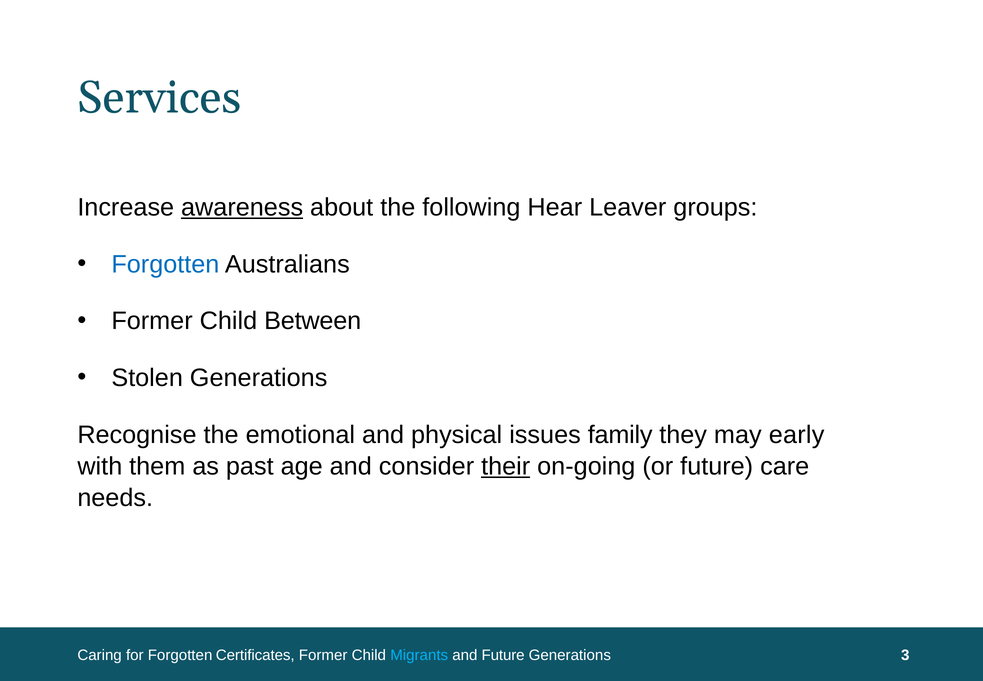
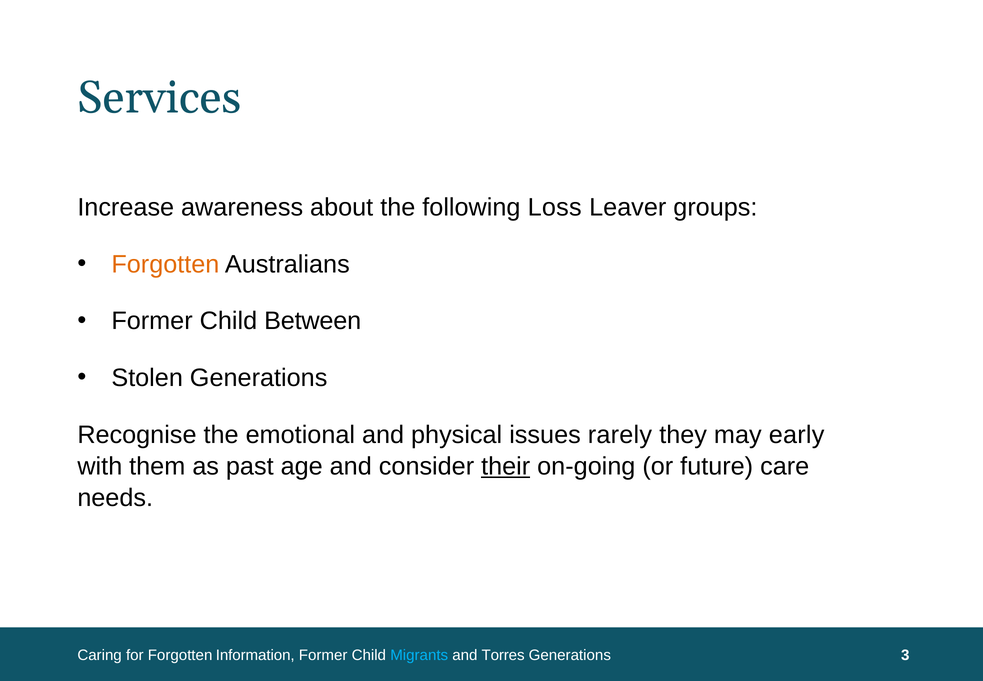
awareness underline: present -> none (242, 207)
Hear: Hear -> Loss (555, 207)
Forgotten colour: blue -> orange (165, 264)
family: family -> rarely (620, 434)
Certificates: Certificates -> Information (255, 655)
and Future: Future -> Torres (503, 655)
